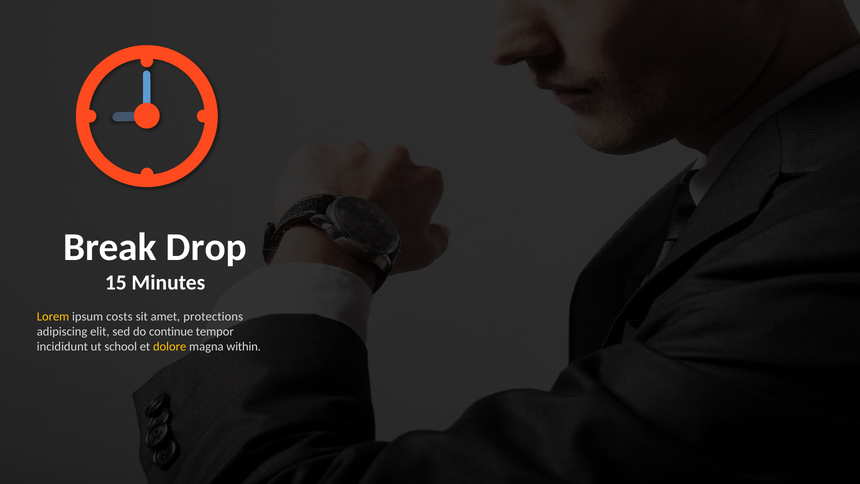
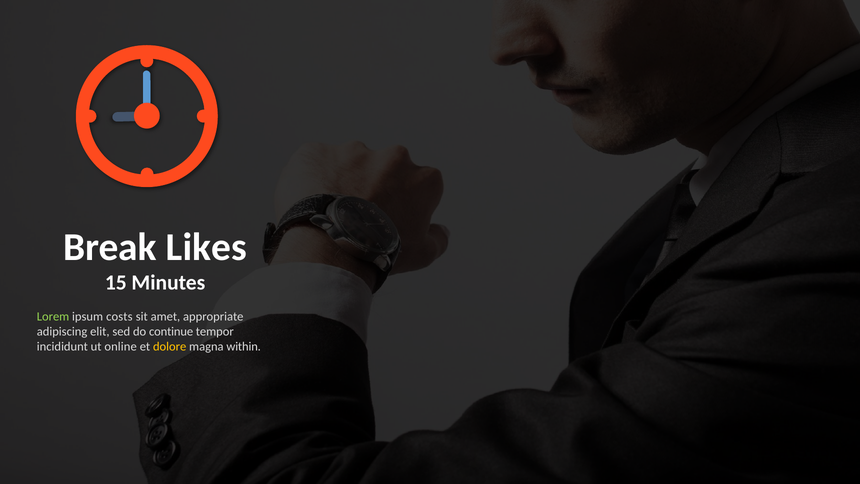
Drop: Drop -> Likes (206, 247)
Lorem colour: yellow -> light green (53, 316)
protections: protections -> appropriate (213, 316)
school: school -> online (121, 346)
